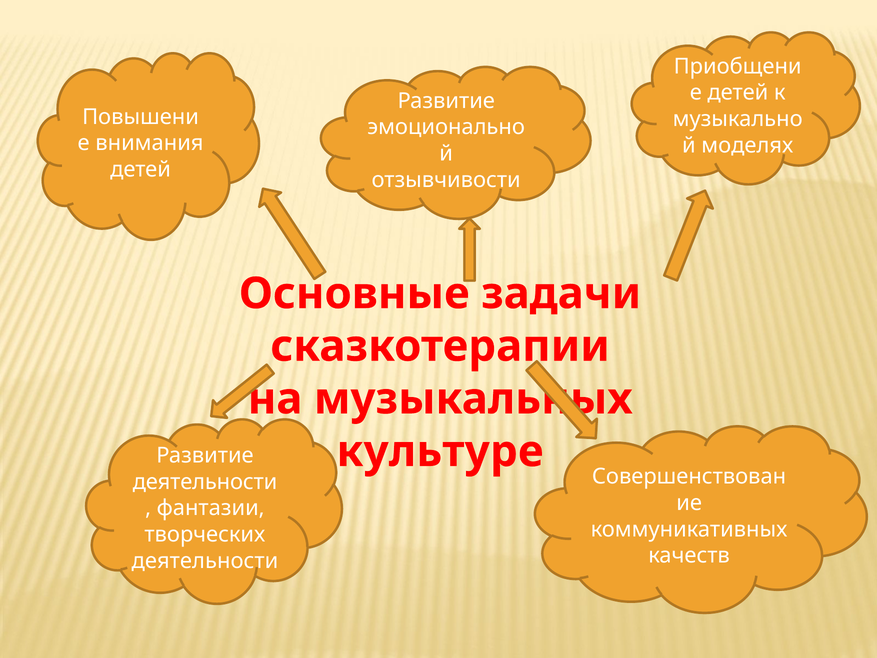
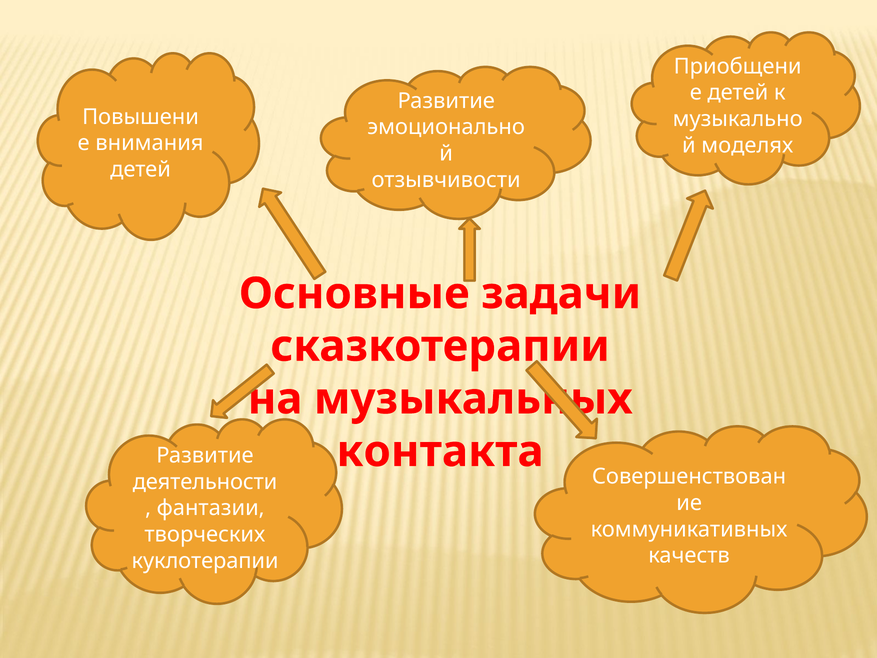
культуре: культуре -> контакта (440, 451)
деятельности: деятельности -> куклотерапии (205, 561)
